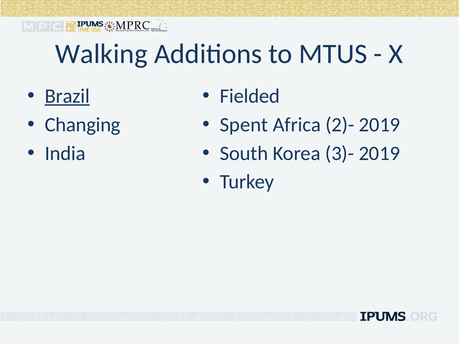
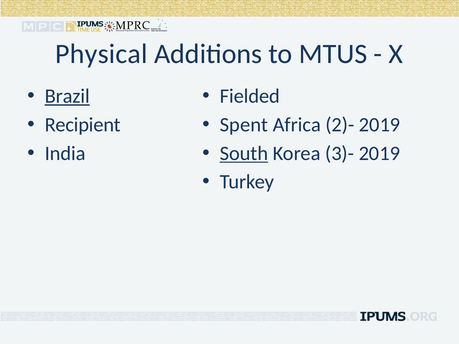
Walking: Walking -> Physical (101, 54)
Changing: Changing -> Recipient (83, 125)
South underline: none -> present (244, 153)
